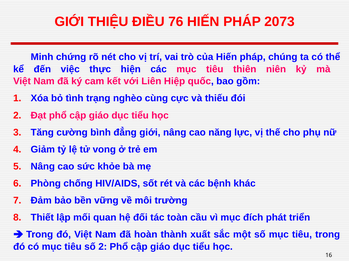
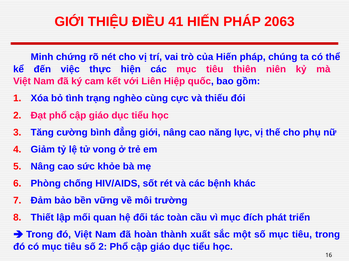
76: 76 -> 41 (176, 22)
2073: 2073 -> 2063 (280, 22)
